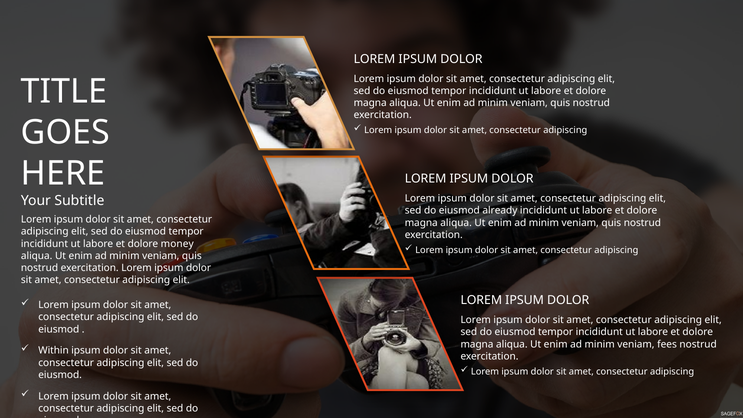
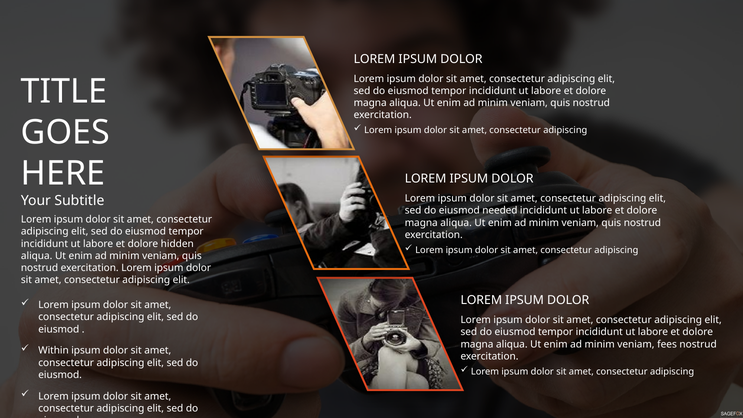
already: already -> needed (500, 211)
money: money -> hidden (177, 244)
